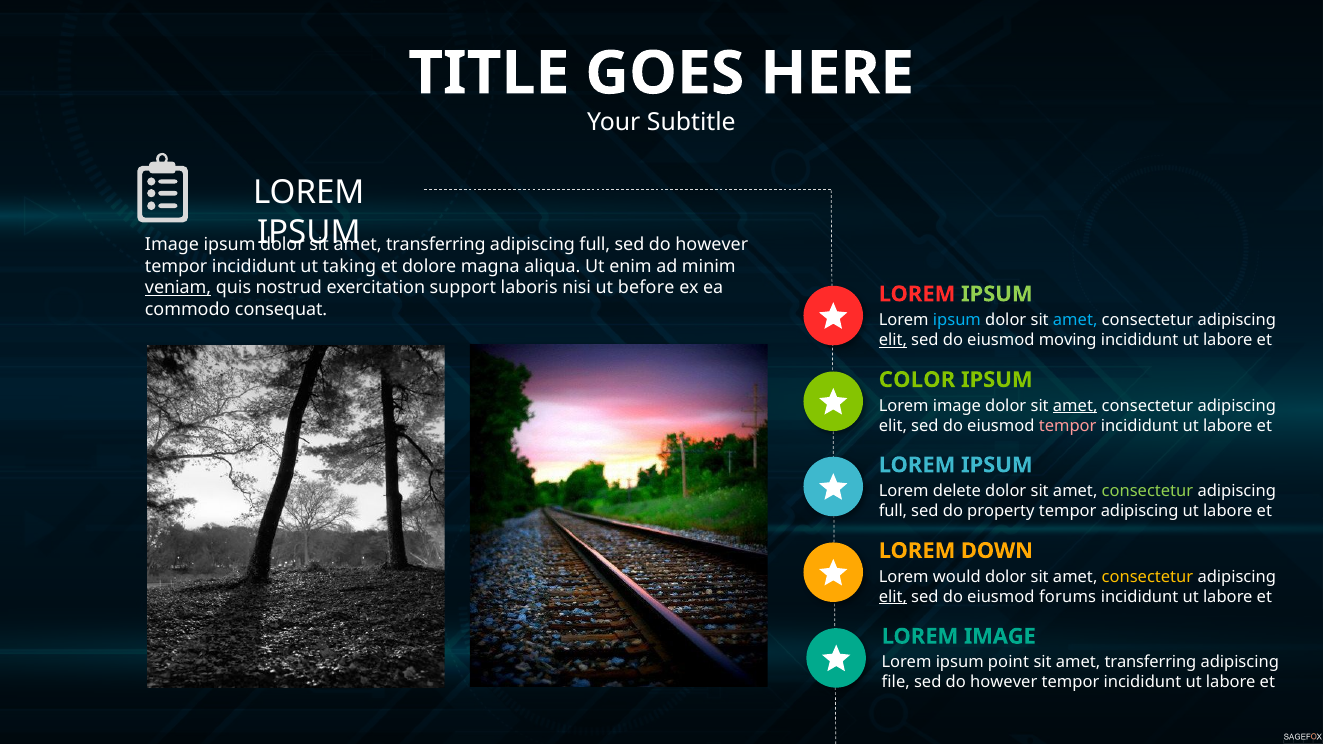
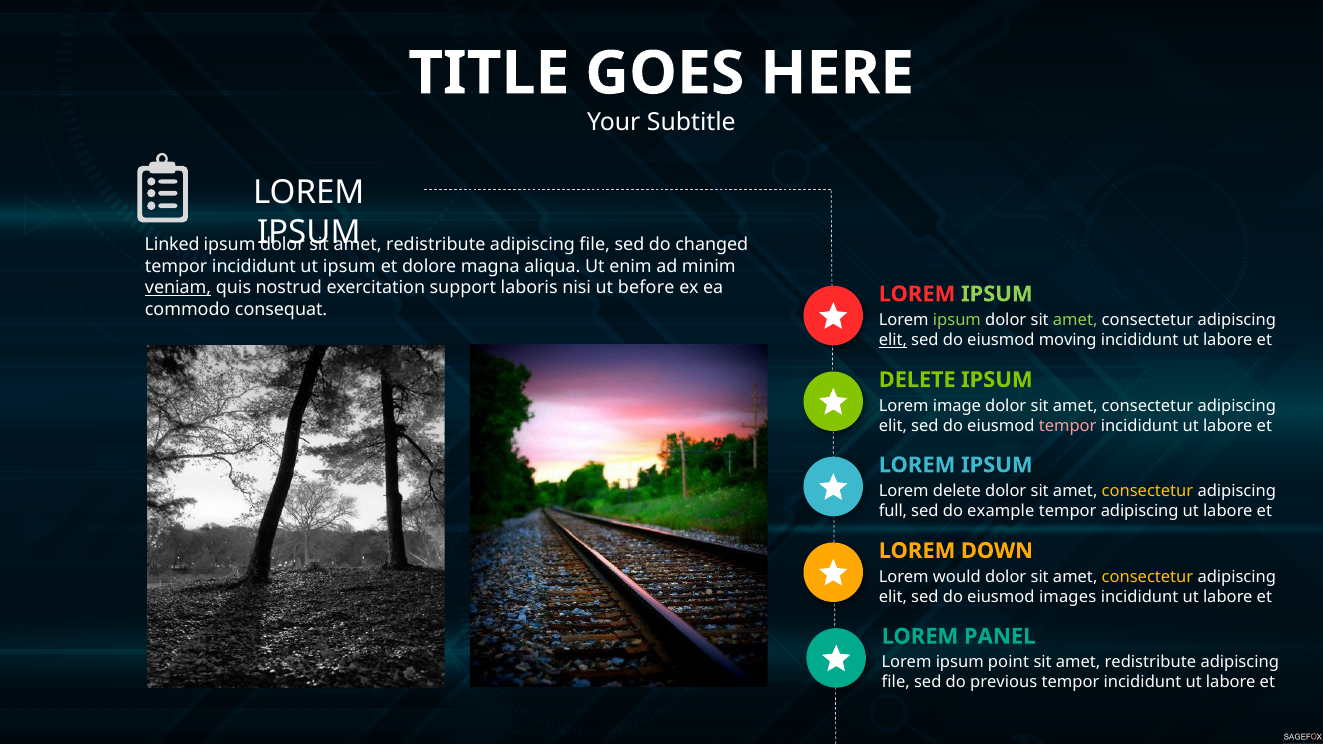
Image: Image -> Linked (172, 245)
transferring: transferring -> redistribute (436, 245)
full: full -> file (595, 245)
however: however -> changed (712, 245)
ut taking: taking -> ipsum (349, 267)
ipsum colour: light blue -> light green (957, 320)
amet colour: light blue -> light green (1075, 320)
COLOR: COLOR -> DELETE (917, 380)
amet underline: present -> none (1075, 406)
consectetur colour: light green -> yellow (1147, 491)
property: property -> example (1001, 511)
elit underline: present -> none (893, 597)
forums: forums -> images (1068, 597)
IMAGE: IMAGE -> PANEL (1000, 637)
transferring: transferring -> redistribute (1150, 663)
however: however -> previous (1004, 683)
